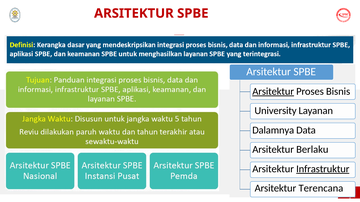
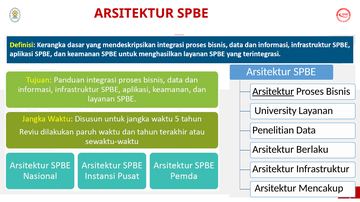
Dalamnya: Dalamnya -> Penelitian (273, 130)
Infrastruktur underline: present -> none (323, 169)
Terencana: Terencana -> Mencakup (321, 189)
